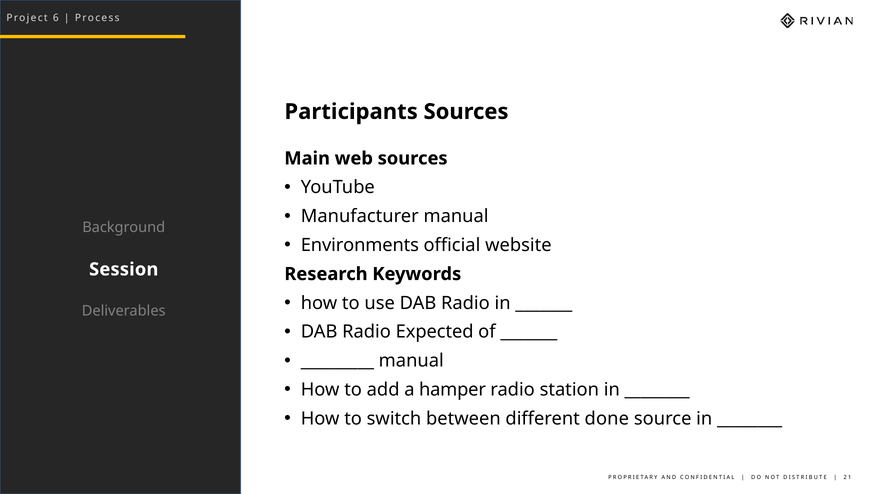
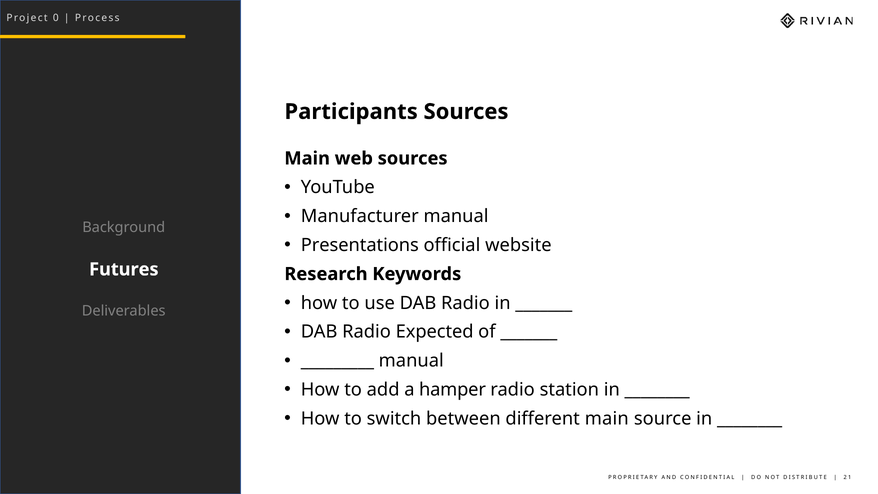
6: 6 -> 0 (56, 18)
Environments: Environments -> Presentations (360, 245)
Session: Session -> Futures (124, 269)
different done: done -> main (607, 419)
